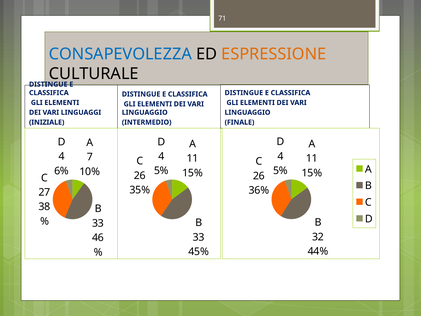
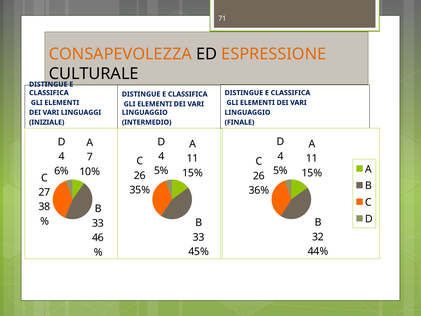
CONSAPEVOLEZZA colour: blue -> orange (120, 54)
